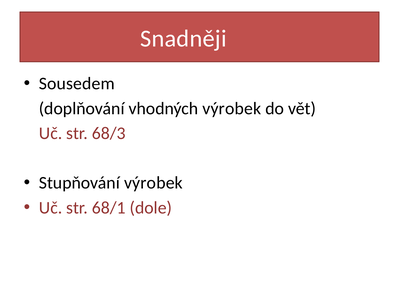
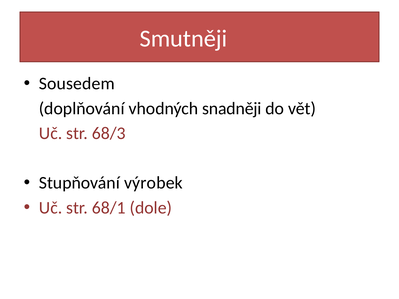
Snadněji: Snadněji -> Smutněji (183, 39)
vhodných výrobek: výrobek -> snadněji (232, 109)
